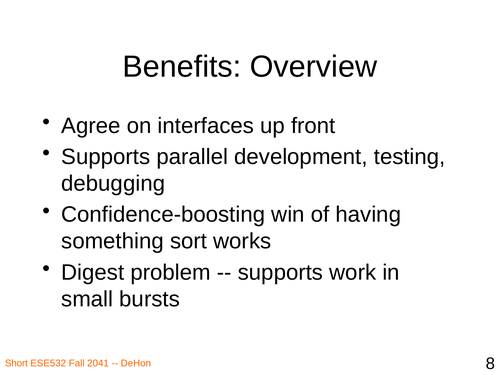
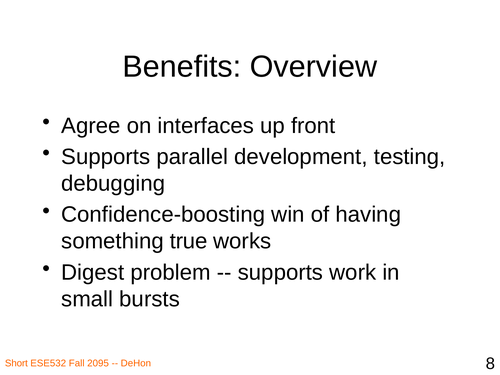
sort: sort -> true (189, 241)
2041: 2041 -> 2095 (98, 363)
